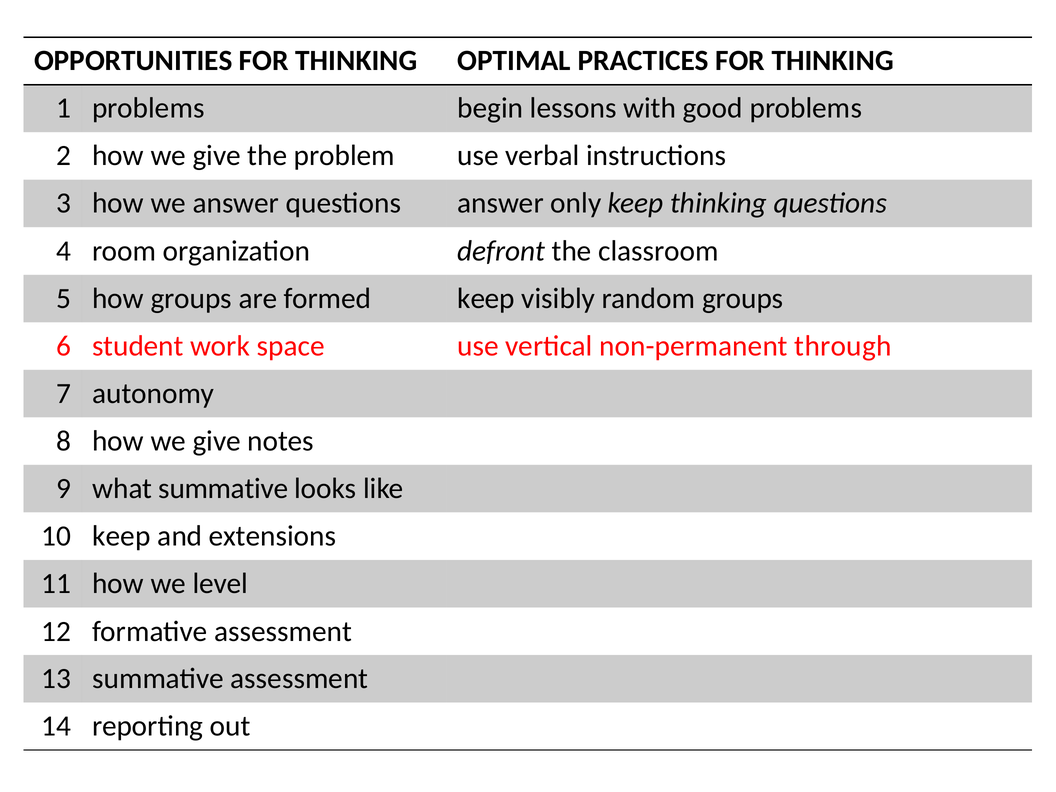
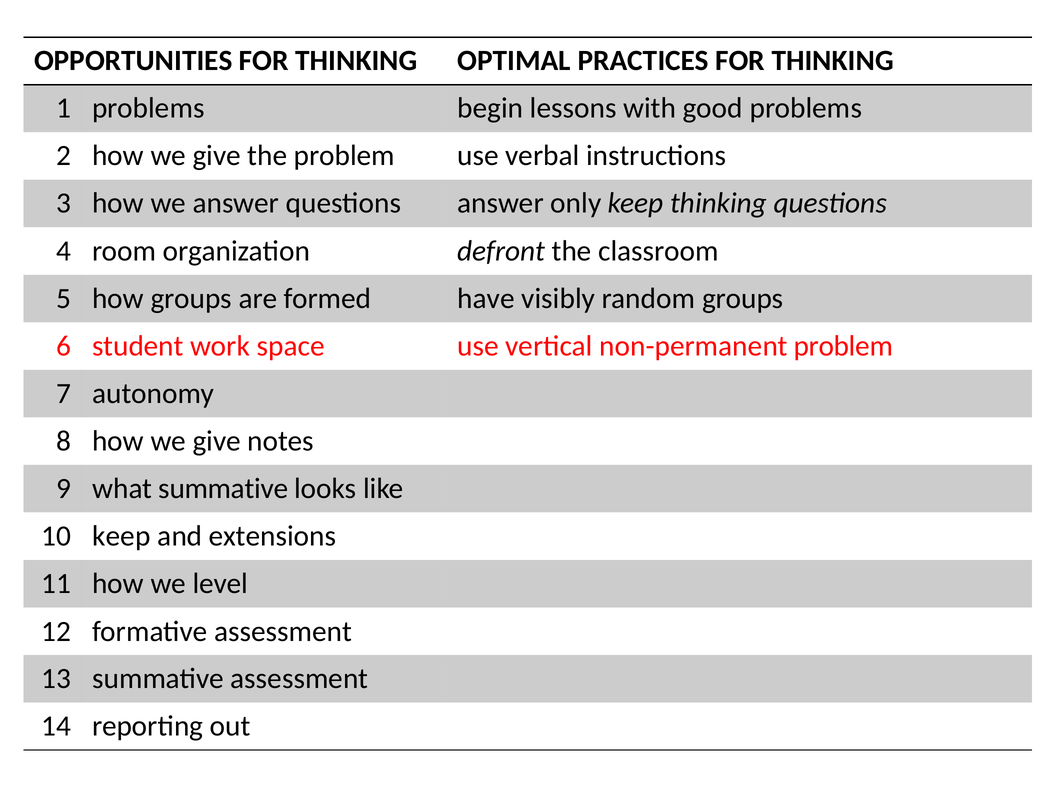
formed keep: keep -> have (486, 298)
non-permanent through: through -> problem (843, 346)
